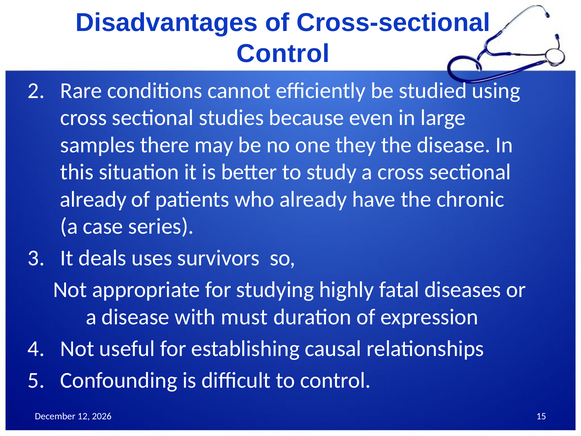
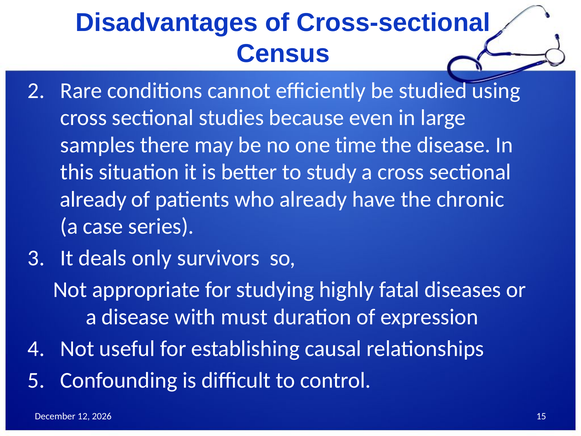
Control: Control -> Census (283, 54)
they: they -> time (356, 145)
uses: uses -> only (152, 258)
